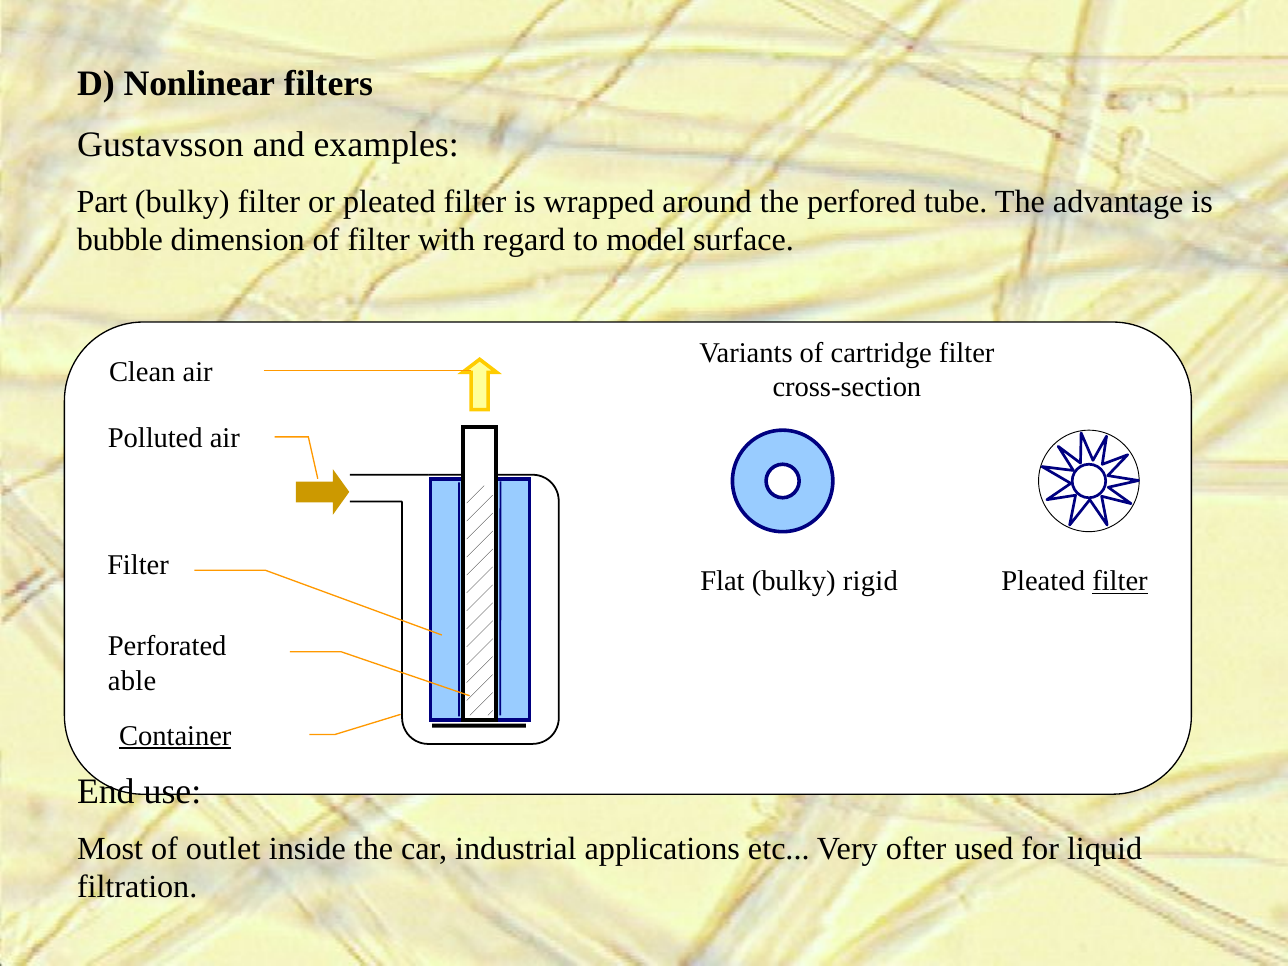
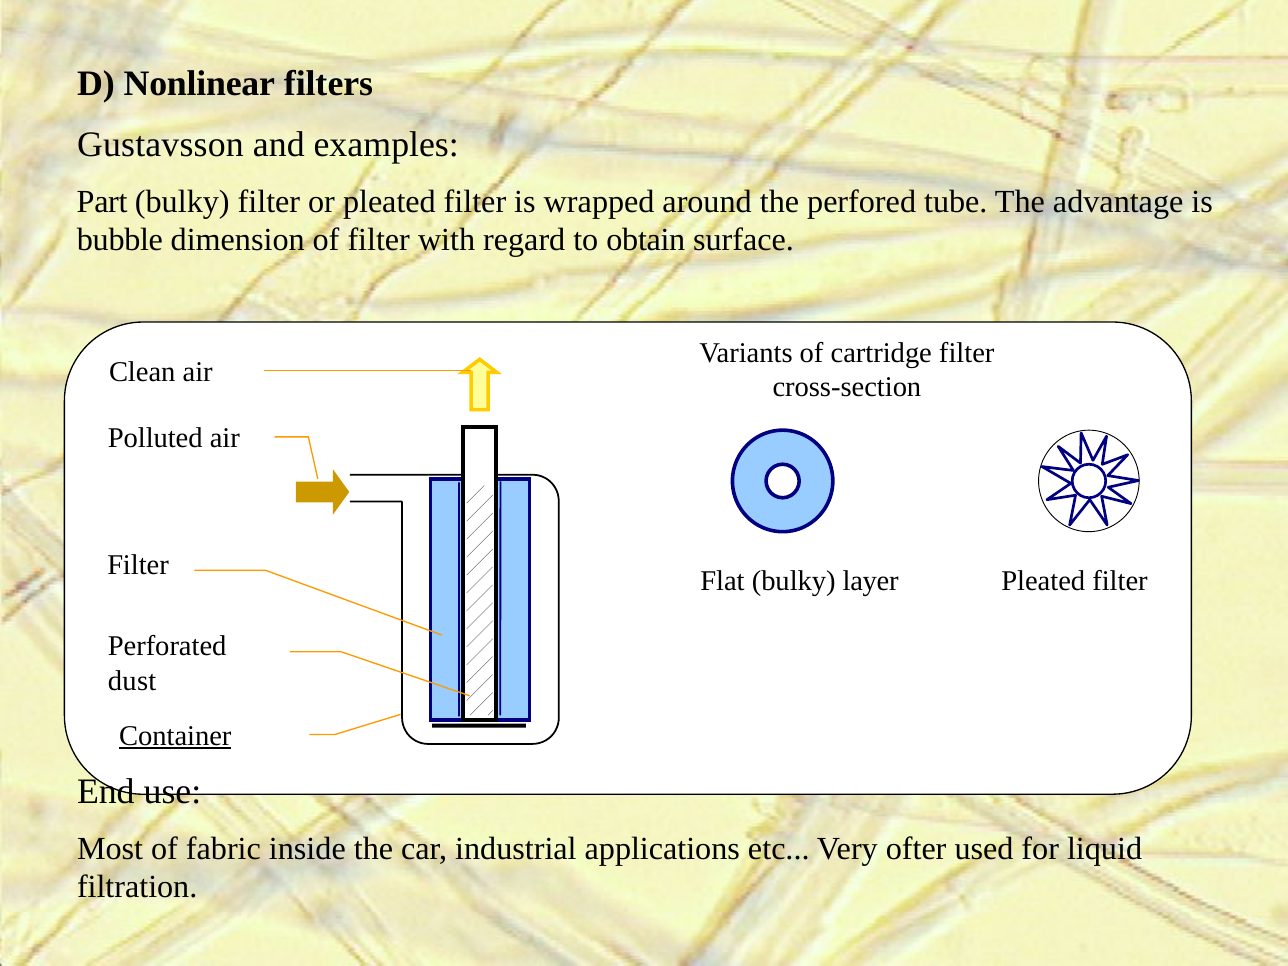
model: model -> obtain (646, 240)
rigid: rigid -> layer (871, 581)
filter underline: present -> none (1120, 581)
able: able -> dust (132, 681)
outlet: outlet -> fabric (223, 849)
